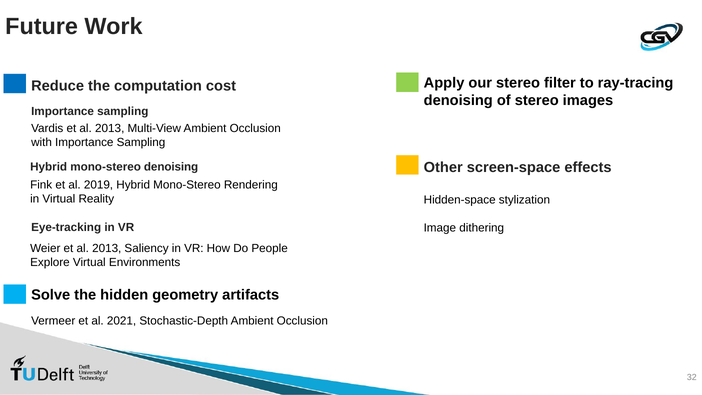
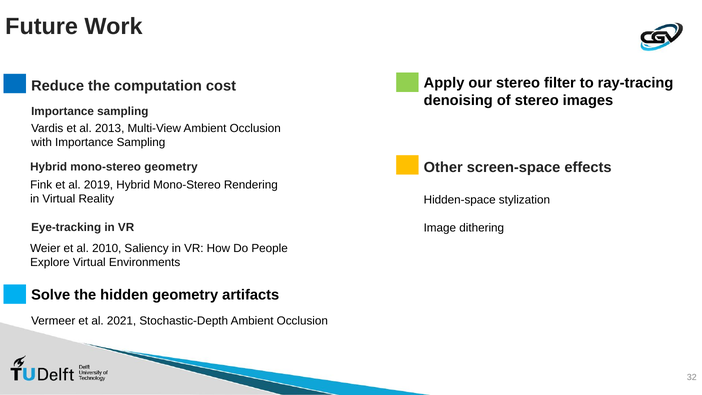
mono-stereo denoising: denoising -> geometry (171, 167)
Weier et al 2013: 2013 -> 2010 (107, 248)
